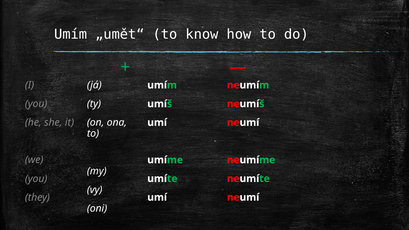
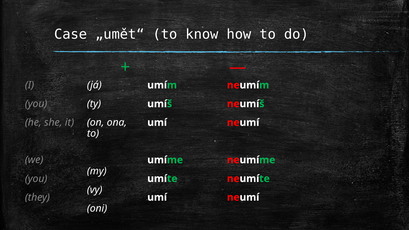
Umím: Umím -> Case (71, 34)
